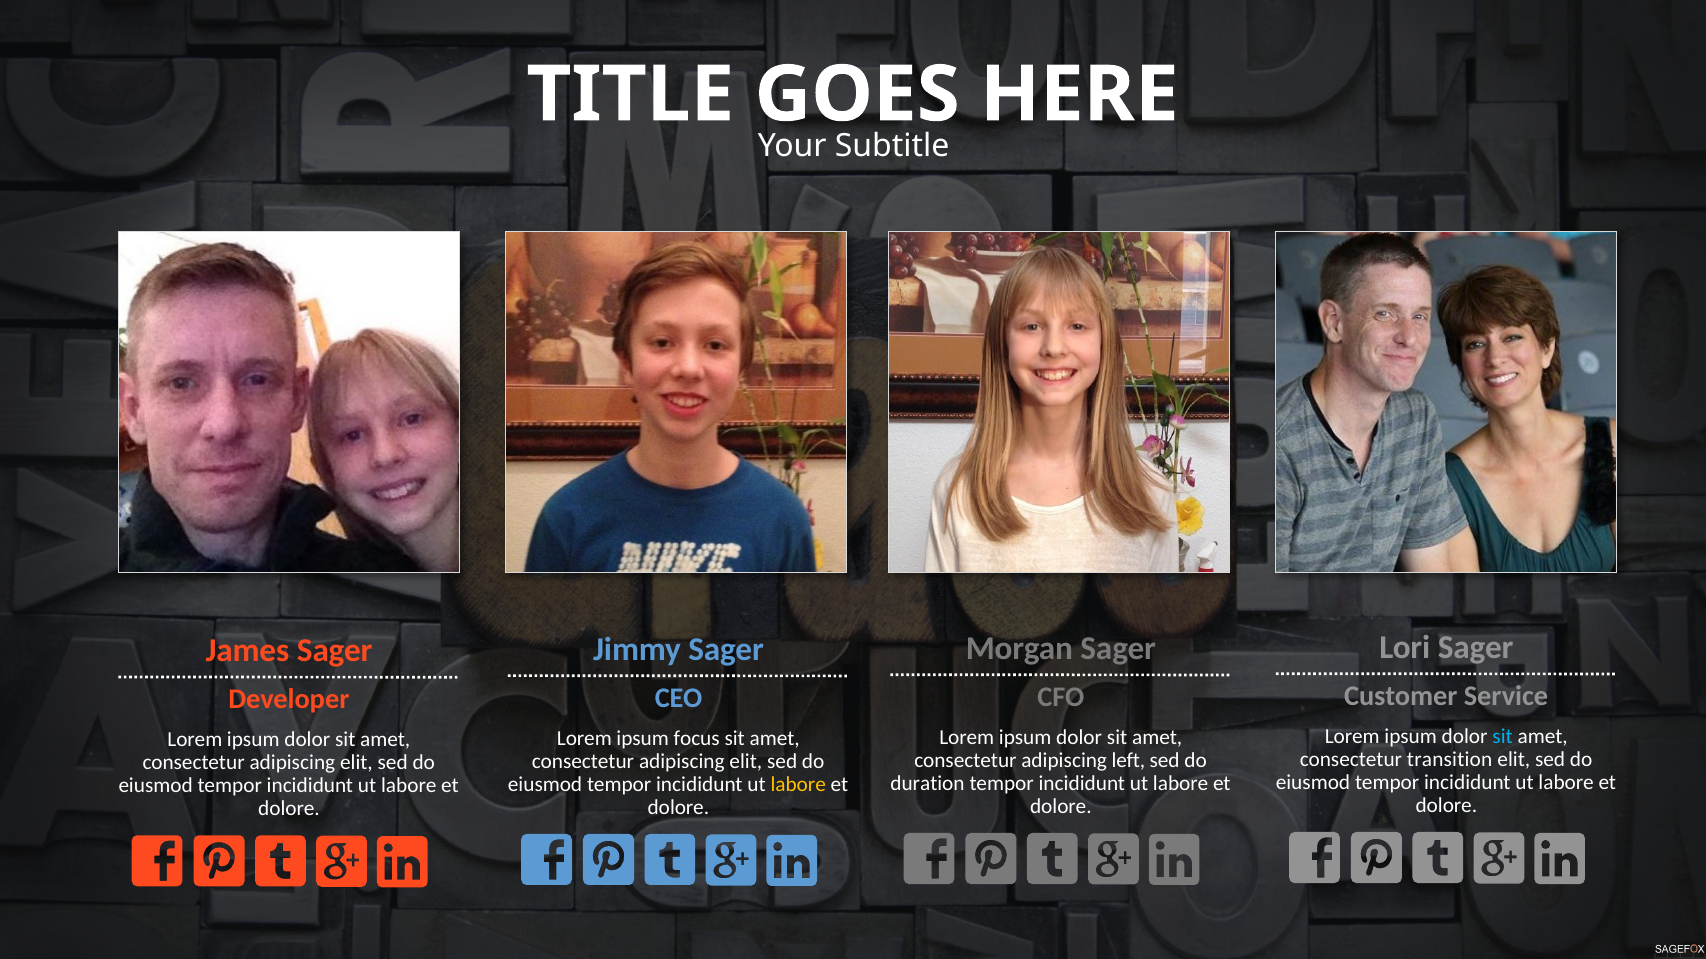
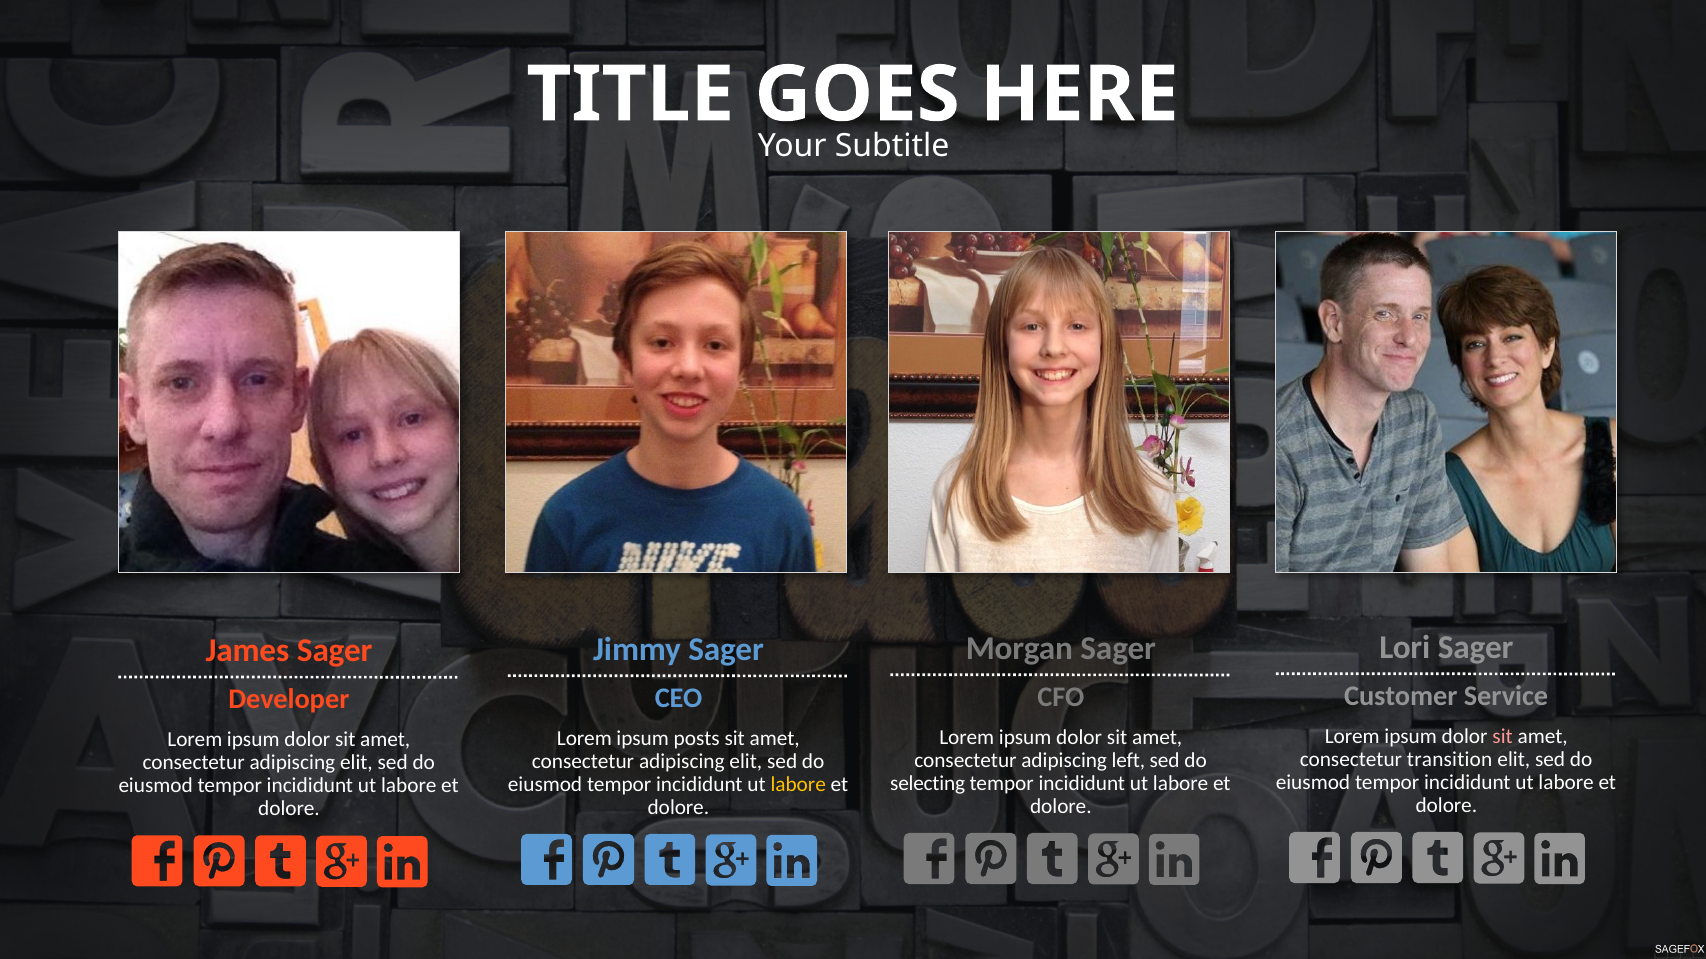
sit colour: light blue -> pink (1503, 737)
focus: focus -> posts (697, 739)
duration: duration -> selecting (928, 784)
